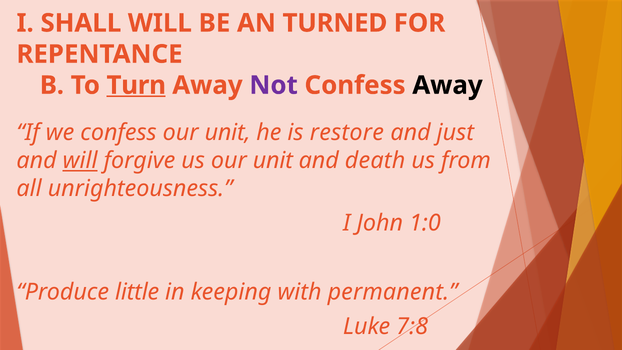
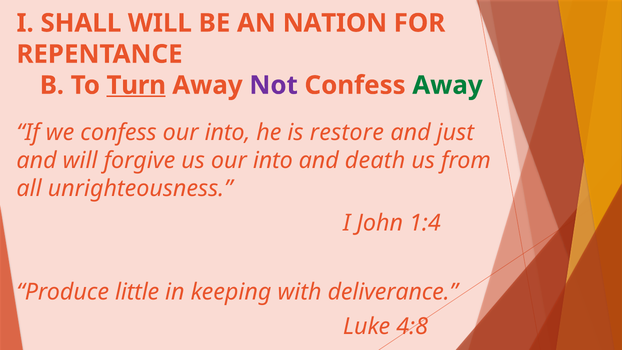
TURNED: TURNED -> NATION (335, 23)
Away colour: black -> green (447, 85)
confess our unit: unit -> into (228, 132)
will underline: present -> none (80, 160)
us our unit: unit -> into (273, 160)
1:0: 1:0 -> 1:4 (425, 223)
permanent: permanent -> deliverance (393, 292)
7:8: 7:8 -> 4:8 (412, 326)
